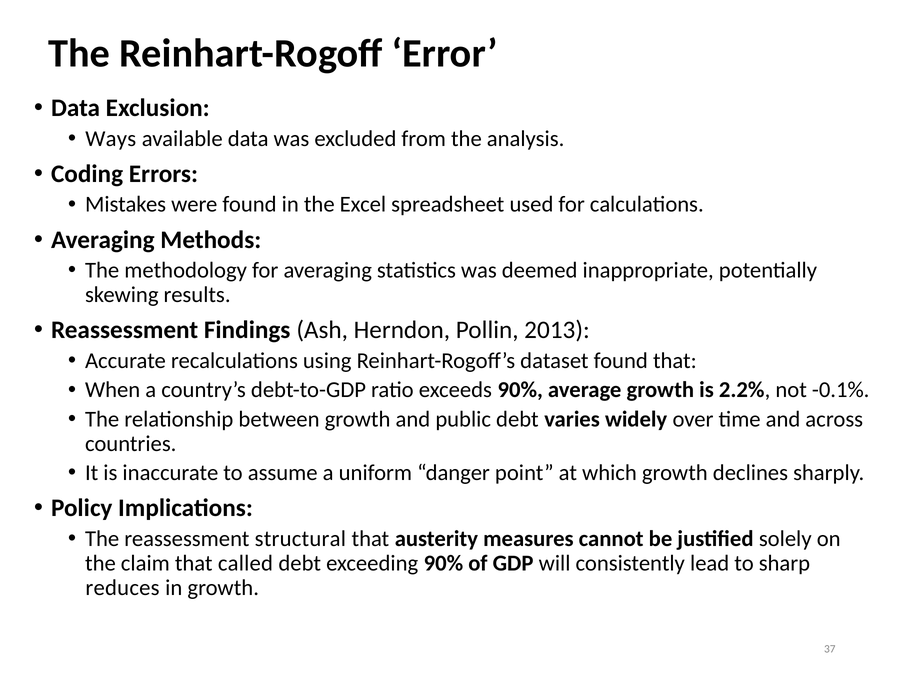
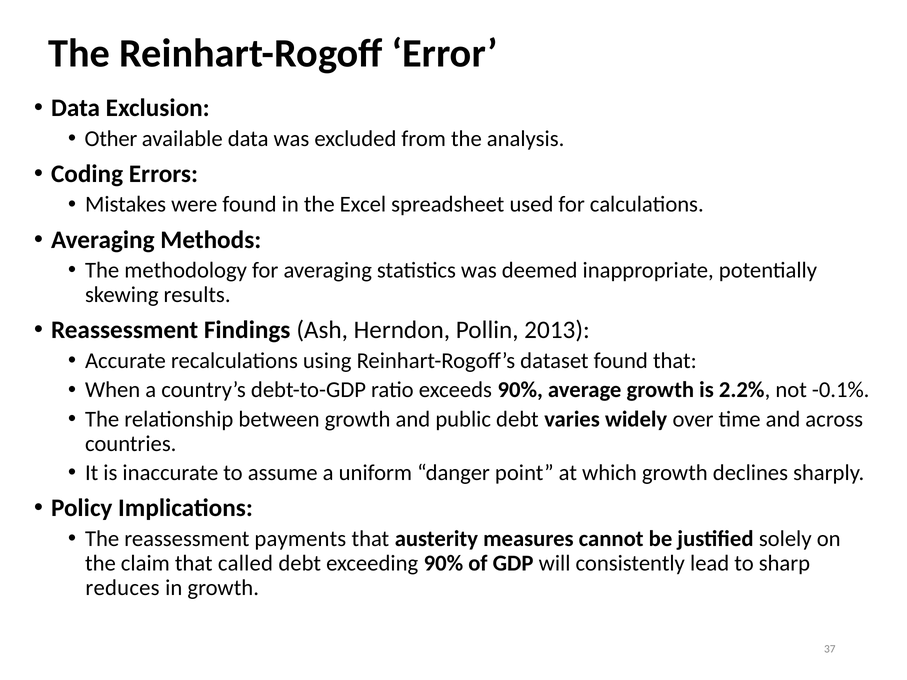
Ways: Ways -> Other (111, 139)
structural: structural -> payments (300, 539)
